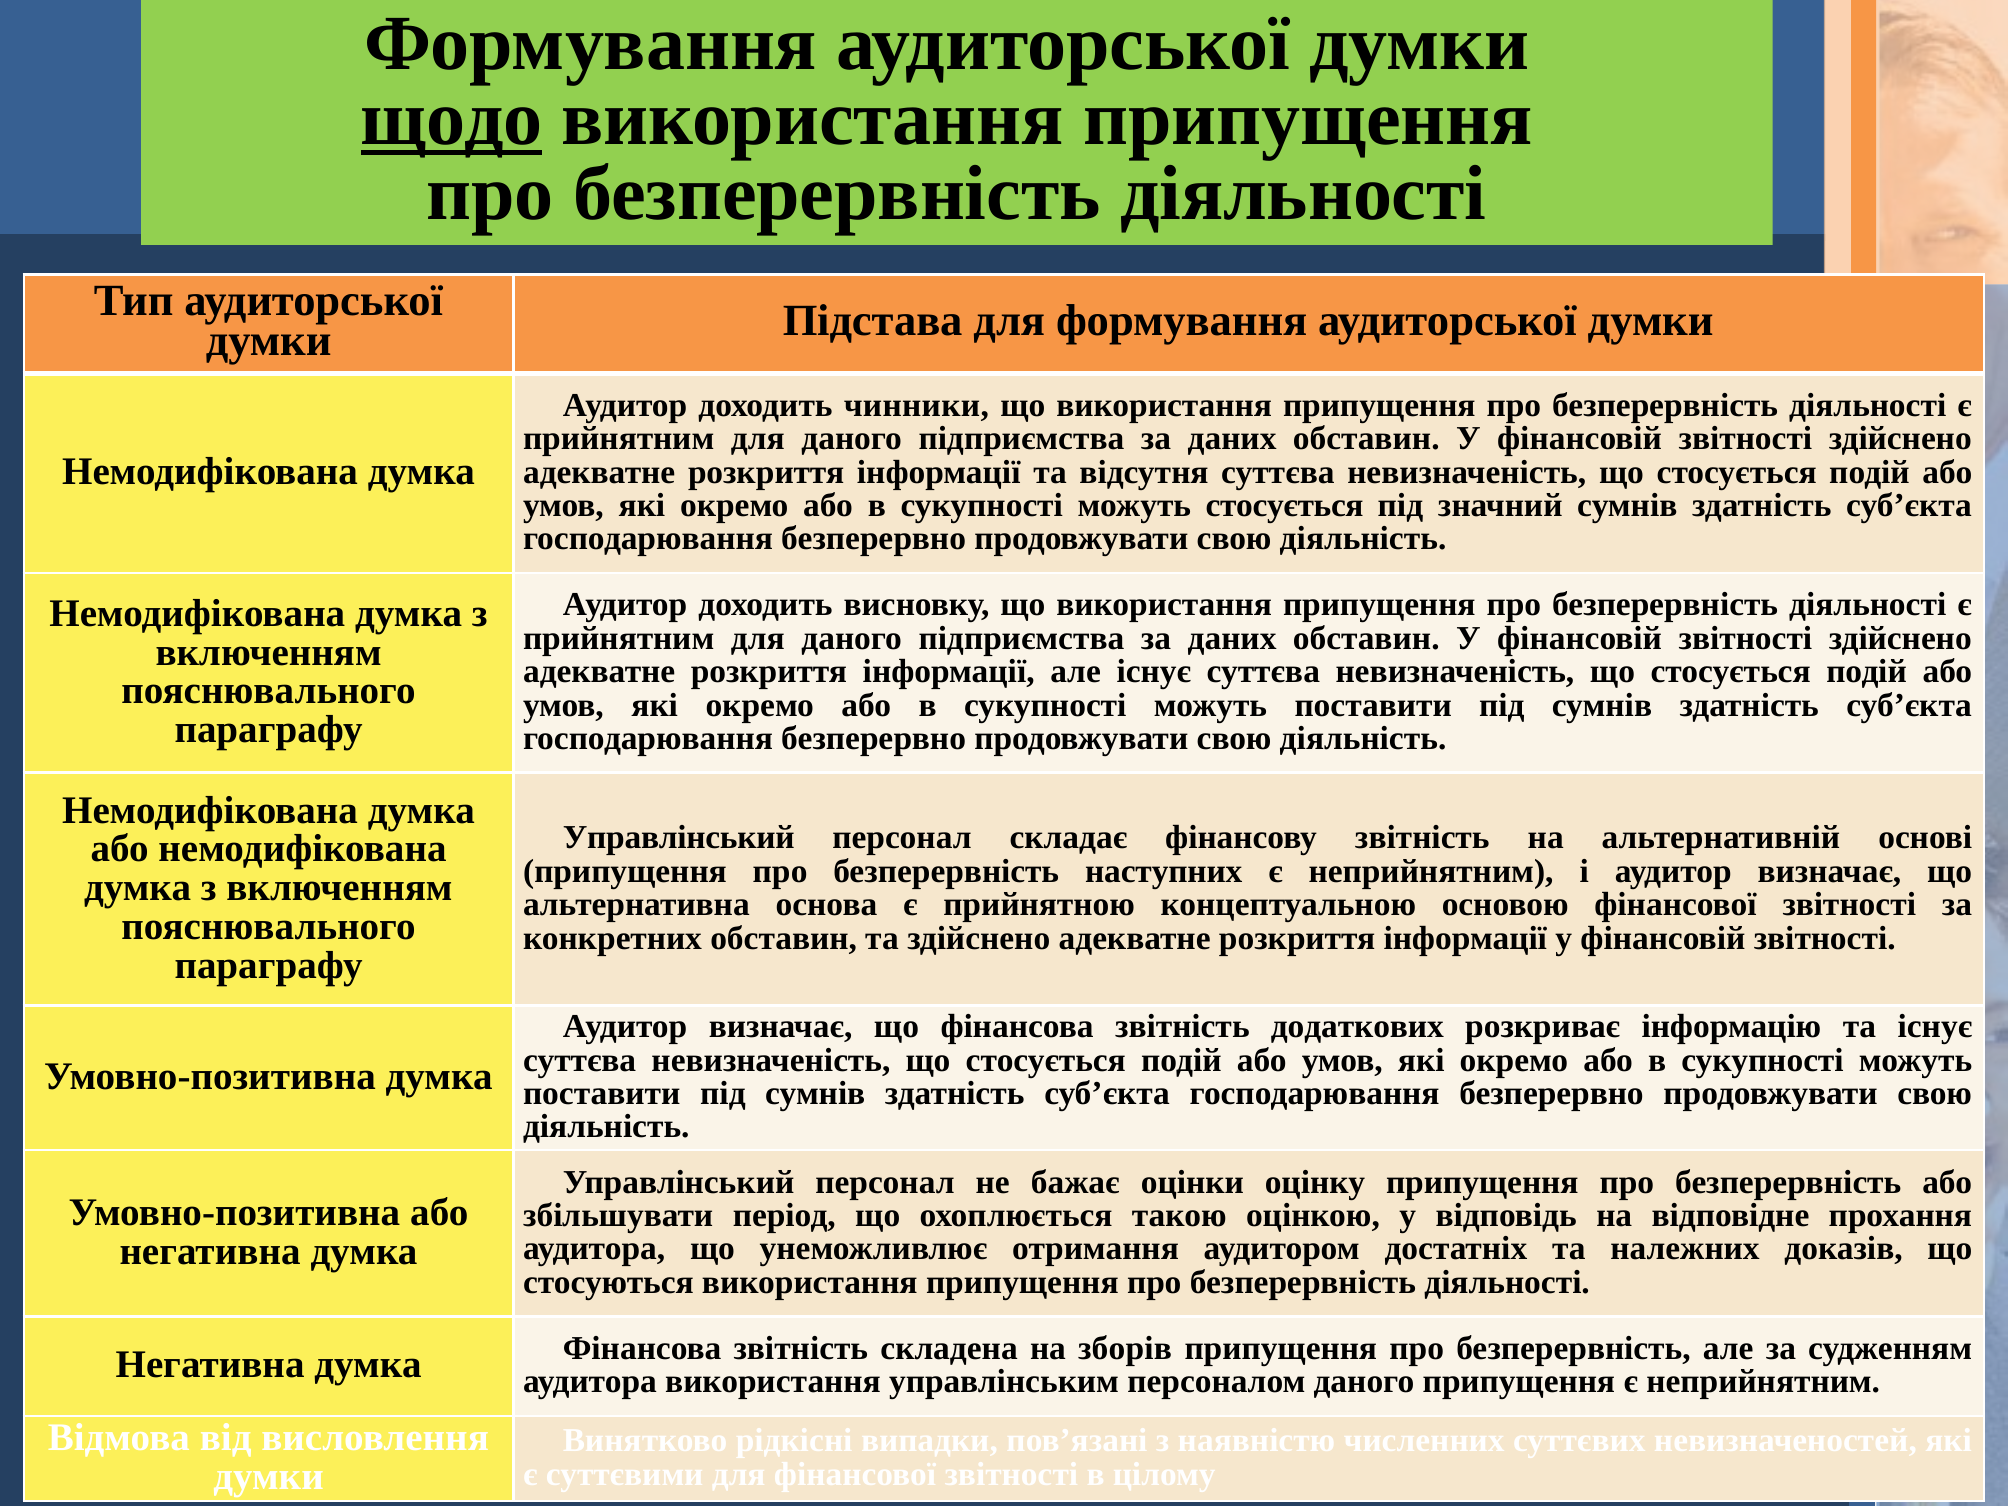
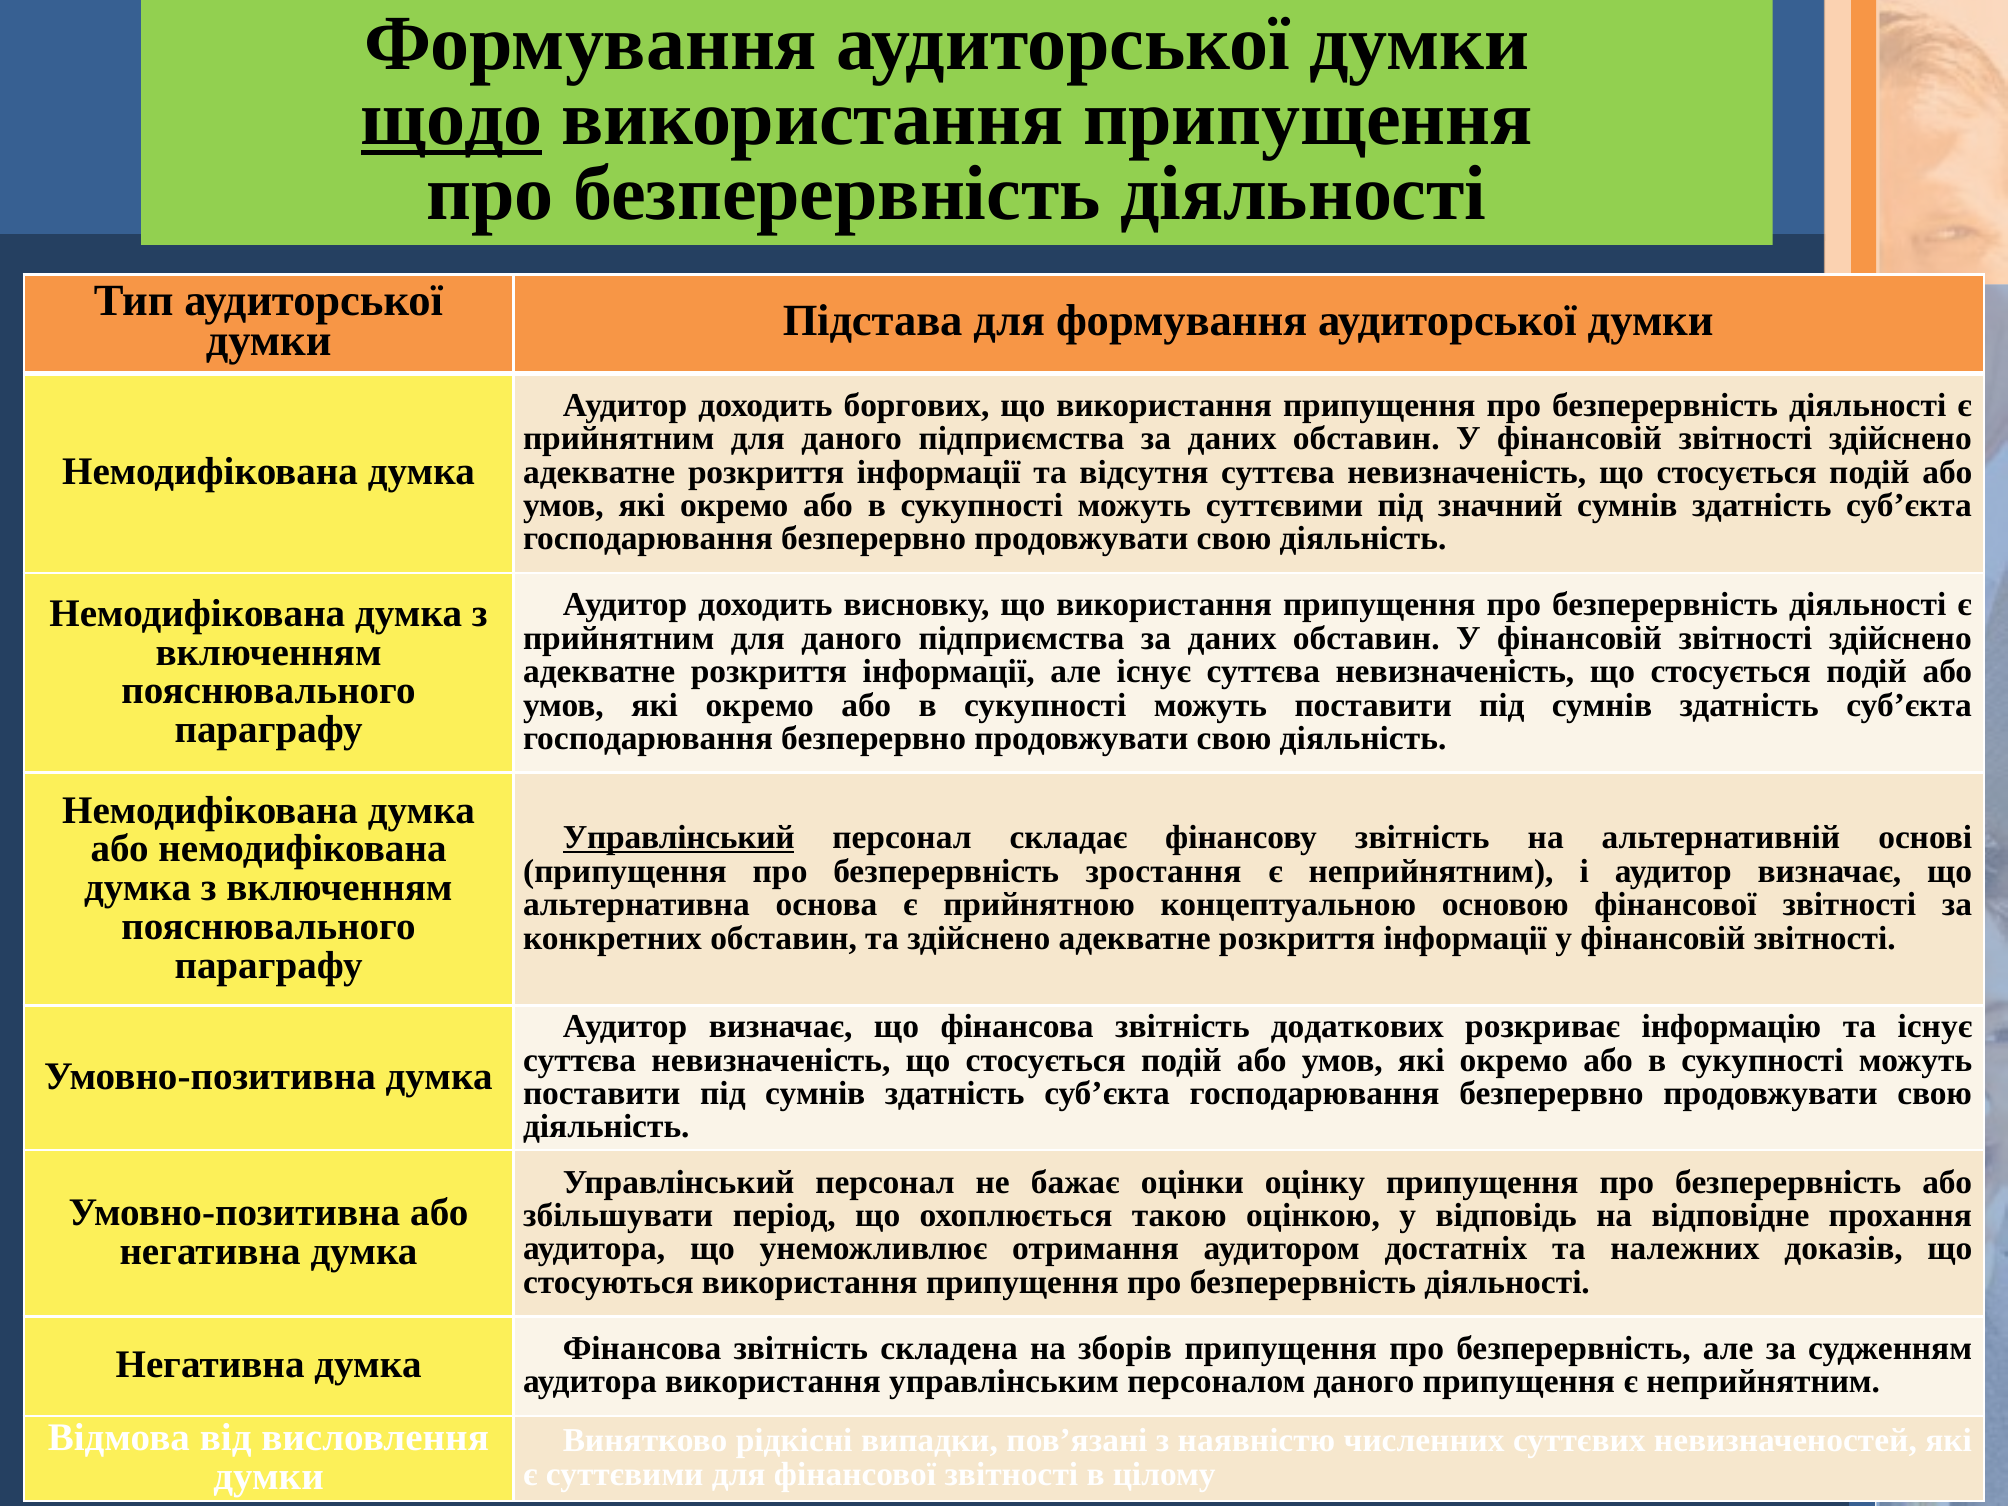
чинники: чинники -> боргових (917, 405)
можуть стосується: стосується -> суттєвими (1285, 506)
Управлінський underline: none -> present (679, 838)
наступних: наступних -> зростання (1164, 871)
